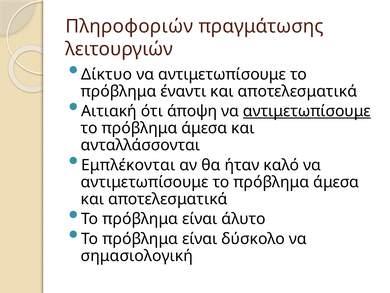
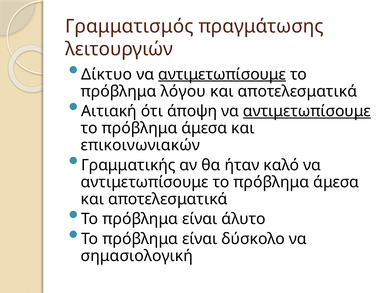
Πληροφοριών: Πληροφοριών -> Γραμματισμός (129, 26)
αντιμετωπίσουμε underline: none -> present (222, 74)
έναντι: έναντι -> λόγου (183, 91)
ανταλλάσσονται: ανταλλάσσονται -> επικοινωνιακών (140, 145)
Εμπλέκονται: Εμπλέκονται -> Γραμματικής (128, 165)
